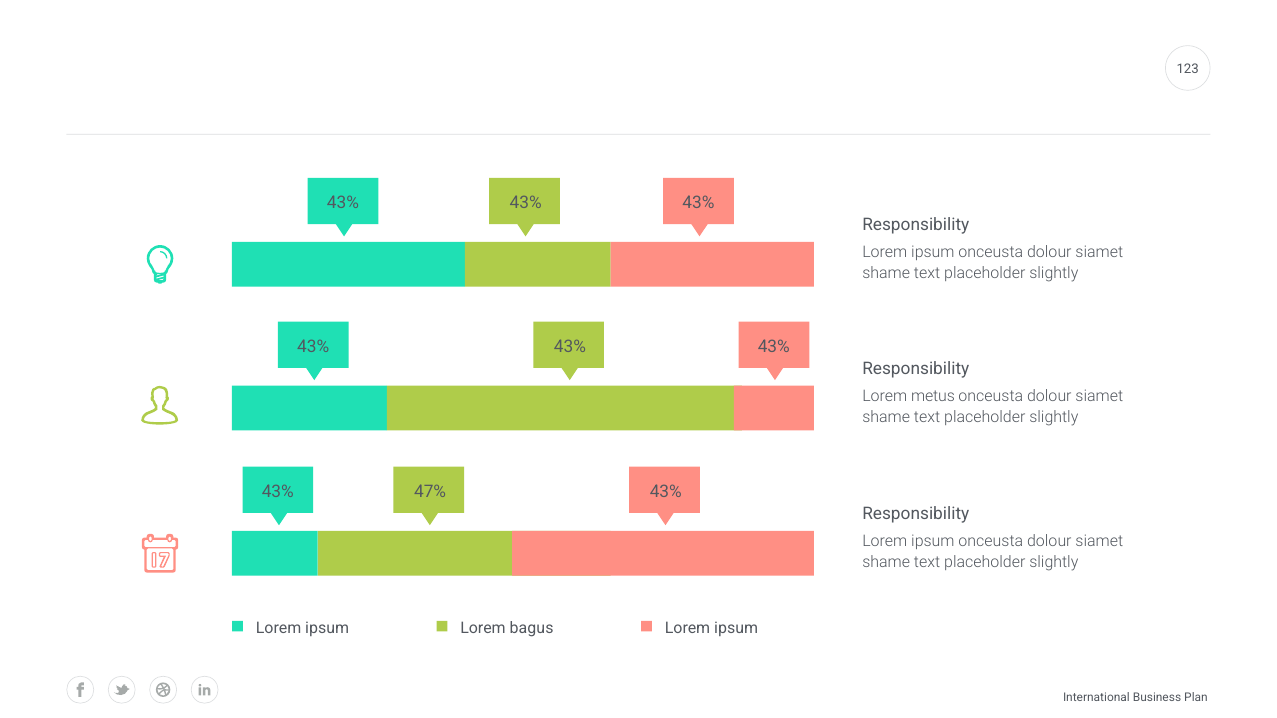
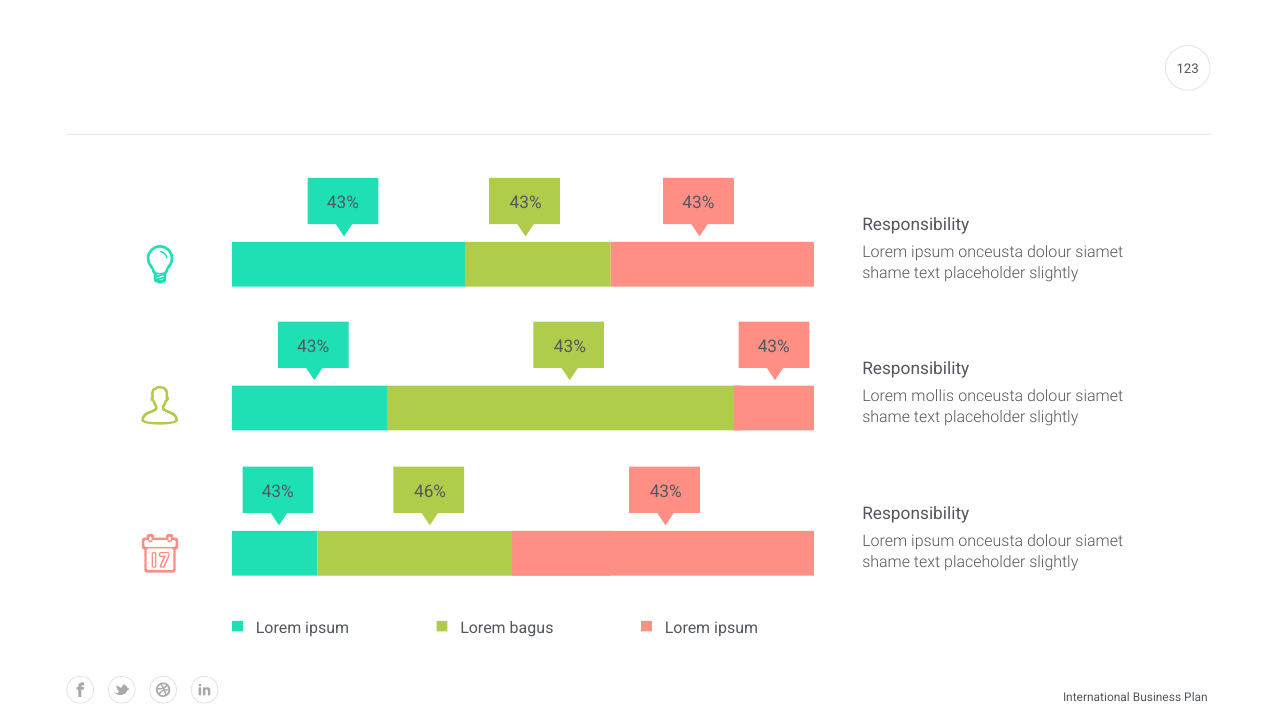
metus: metus -> mollis (933, 396)
47%: 47% -> 46% (430, 492)
